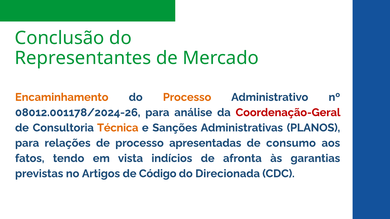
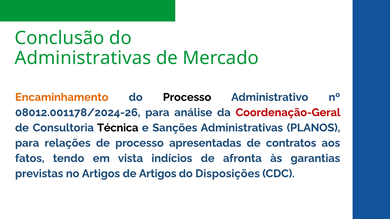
Representantes: Representantes -> Administrativas (83, 58)
Processo colour: orange -> black (187, 97)
Técnica colour: orange -> black (118, 128)
consumo: consumo -> contratos (291, 143)
de Código: Código -> Artigos (158, 174)
Direcionada: Direcionada -> Disposições (228, 174)
